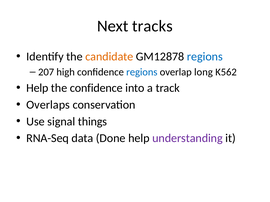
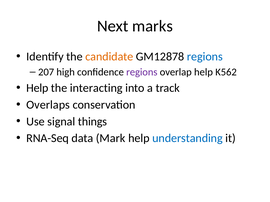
tracks: tracks -> marks (152, 26)
regions colour: blue -> purple (142, 72)
overlap long: long -> help (203, 72)
the confidence: confidence -> interacting (96, 88)
Done: Done -> Mark (111, 139)
understanding colour: purple -> blue (187, 139)
